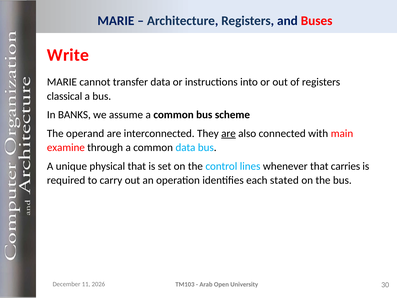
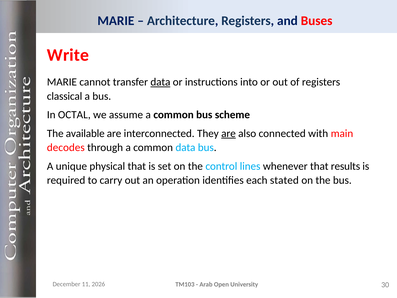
data underline: none -> present (160, 82)
BANKS: BANKS -> OCTAL (74, 115)
operand: operand -> available (85, 133)
examine: examine -> decodes (66, 147)
carries: carries -> results (345, 166)
